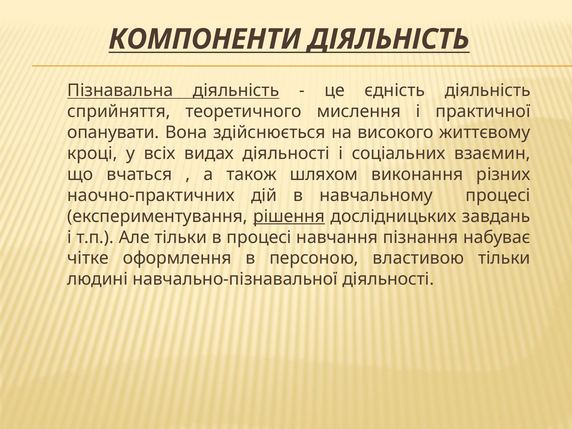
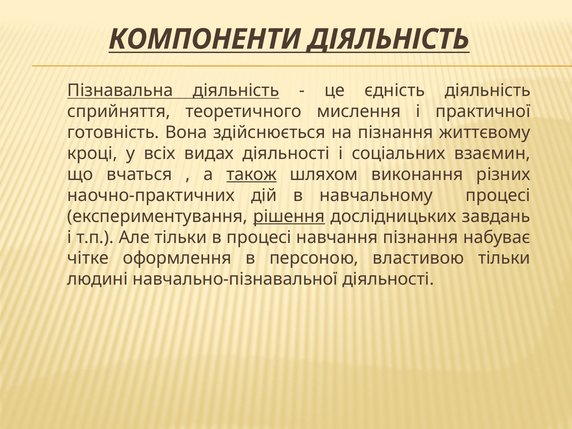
опанувати: опанувати -> готовність (113, 132)
на високого: високого -> пізнання (396, 132)
також underline: none -> present (252, 174)
